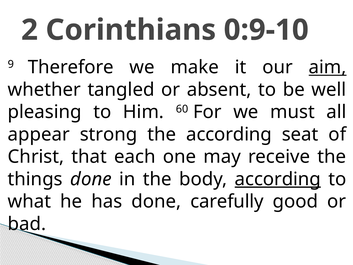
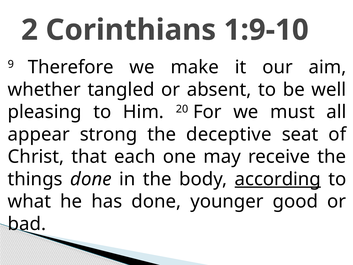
0:9-10: 0:9-10 -> 1:9-10 (266, 30)
aim underline: present -> none (328, 67)
60: 60 -> 20 (182, 109)
the according: according -> deceptive (229, 134)
carefully: carefully -> younger (227, 201)
